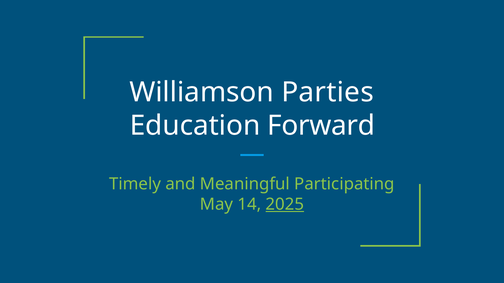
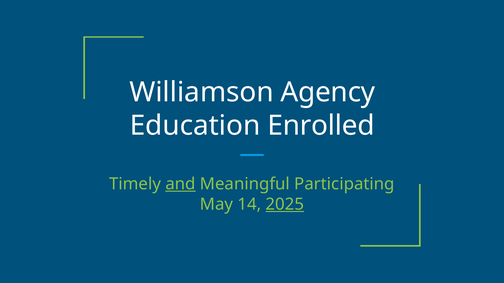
Parties: Parties -> Agency (328, 92)
Forward: Forward -> Enrolled (321, 126)
and underline: none -> present (181, 184)
